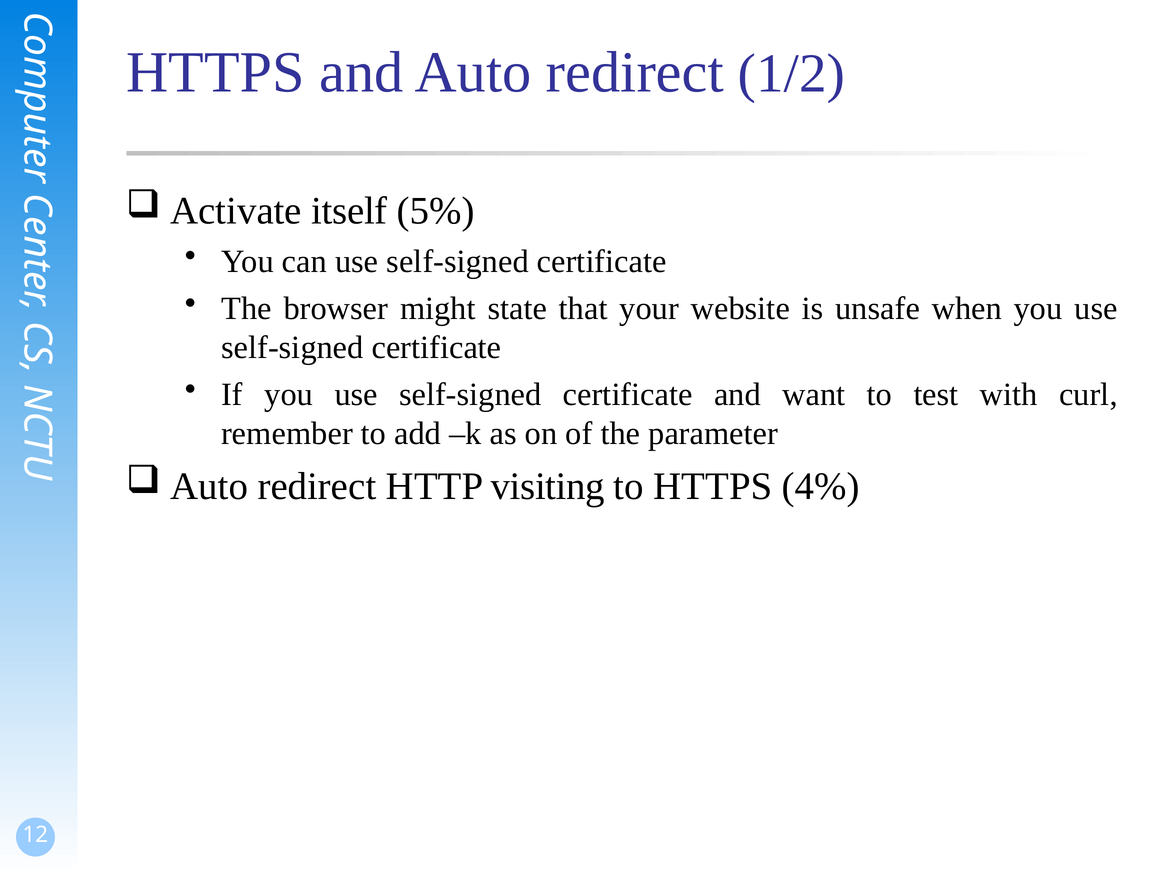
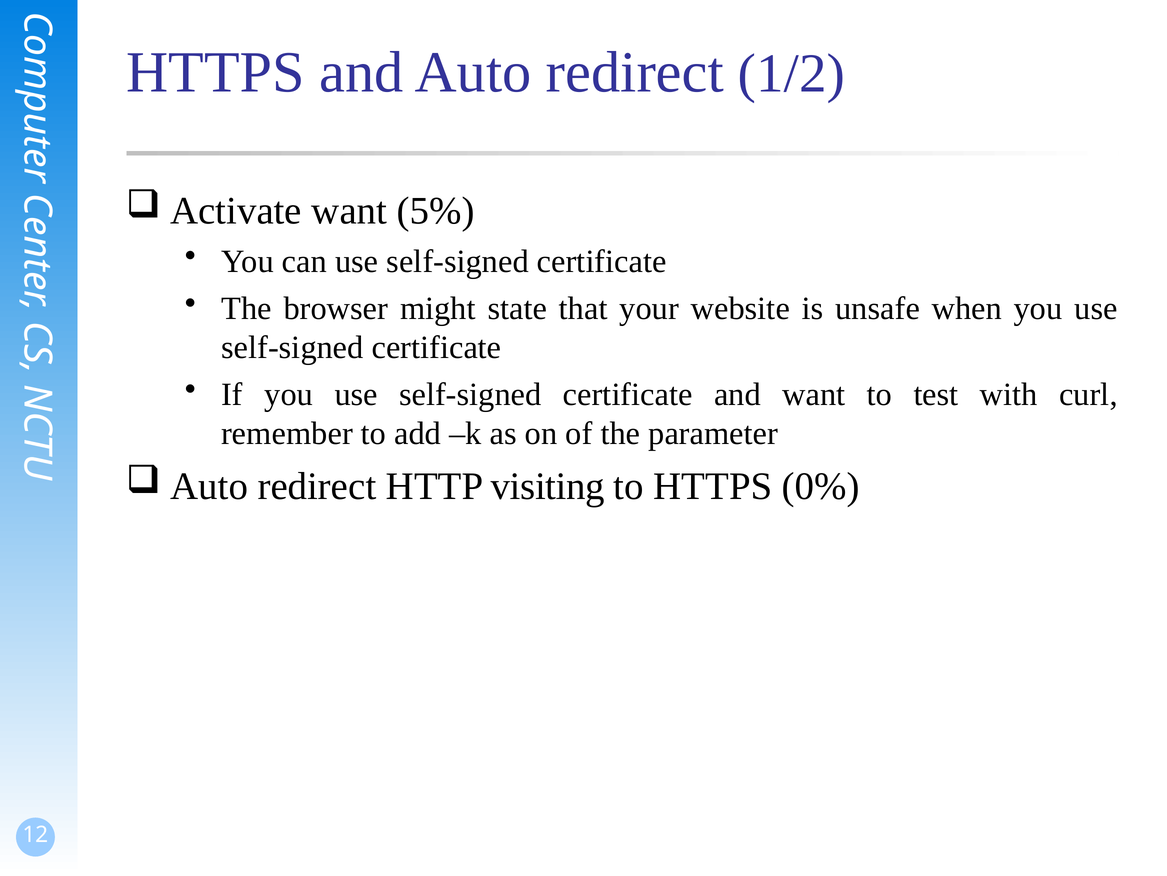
itself: itself -> want (349, 211)
4%: 4% -> 0% (821, 486)
